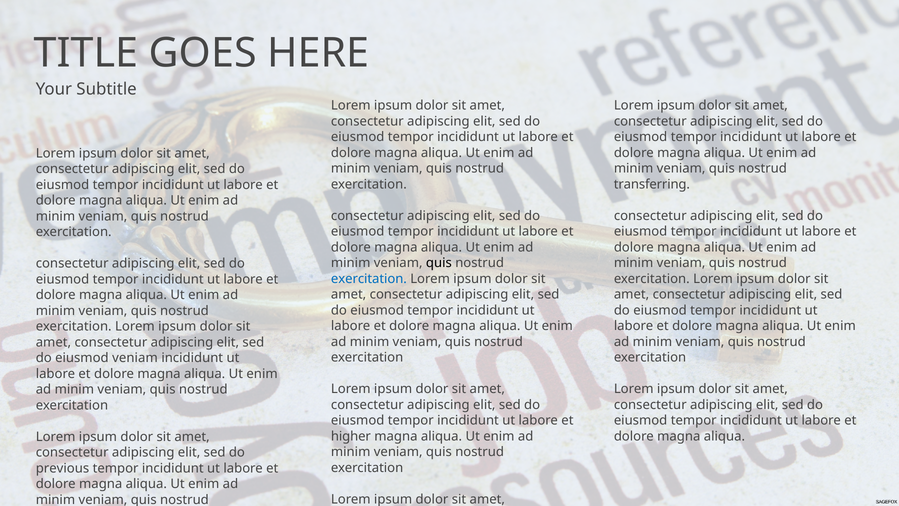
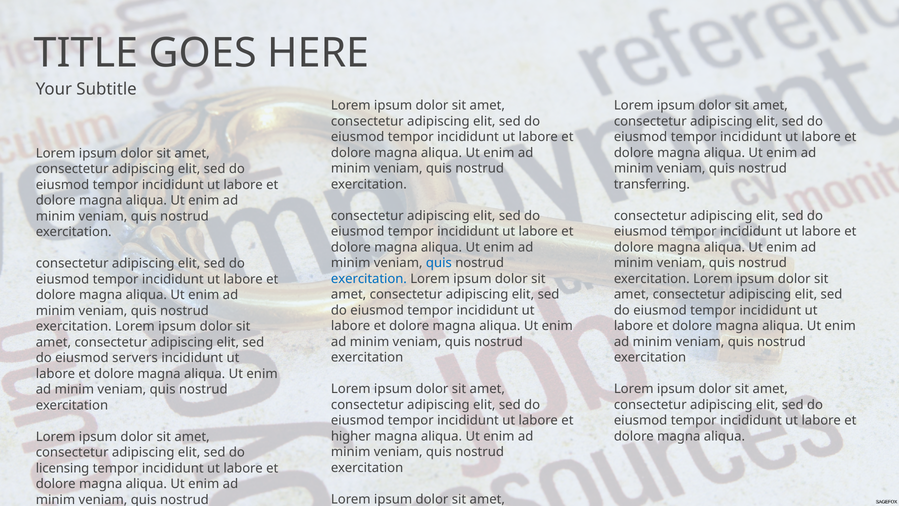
quis colour: black -> blue (439, 263)
eiusmod veniam: veniam -> servers (135, 358)
previous: previous -> licensing (63, 468)
